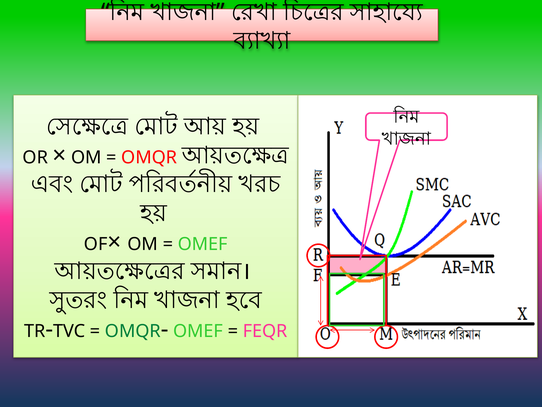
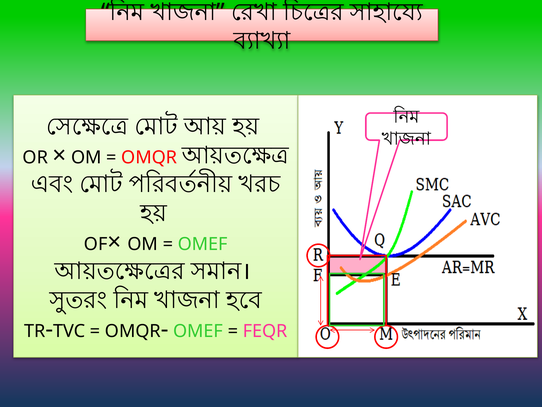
OMQR colour: green -> black (133, 331)
